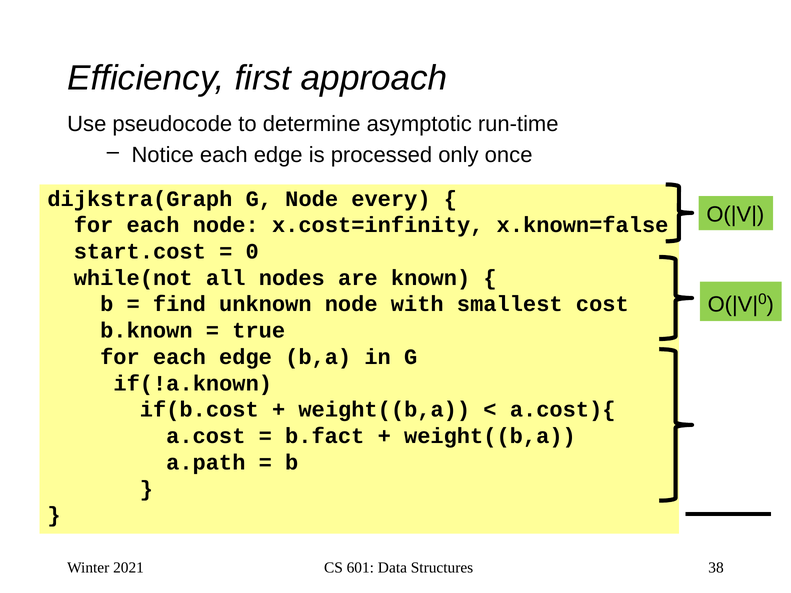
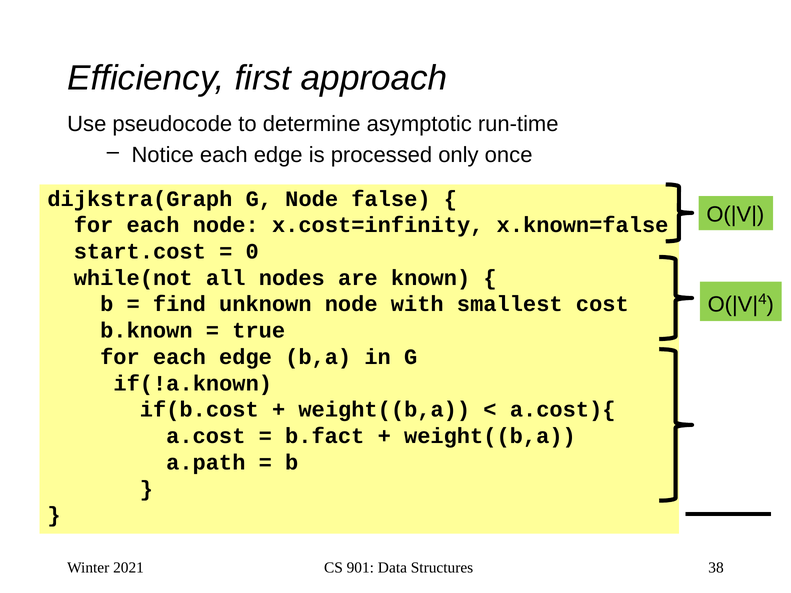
every: every -> false (391, 199)
0: 0 -> 4 (762, 299)
601: 601 -> 901 (360, 568)
